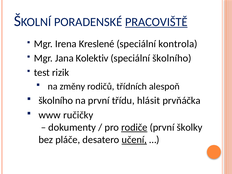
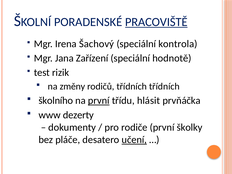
Kreslené: Kreslené -> Šachový (97, 44)
Kolektiv: Kolektiv -> Zařízení (92, 58)
speciální školního: školního -> hodnotě (172, 58)
třídních alespoň: alespoň -> třídních (164, 86)
první underline: none -> present (99, 101)
ručičky: ručičky -> dezerty (78, 115)
rodiče underline: present -> none (134, 127)
